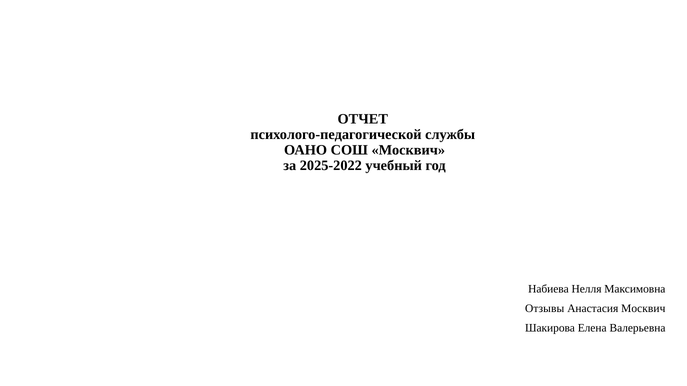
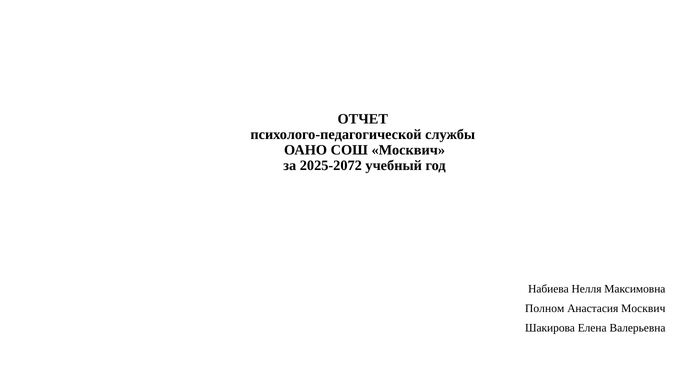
2025-2022: 2025-2022 -> 2025-2072 (331, 166)
Отзывы: Отзывы -> Полном (545, 309)
